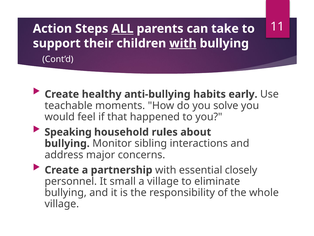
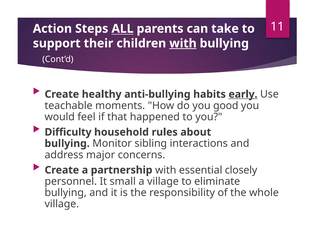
early underline: none -> present (243, 94)
solve: solve -> good (226, 105)
Speaking: Speaking -> Difficulty (68, 132)
